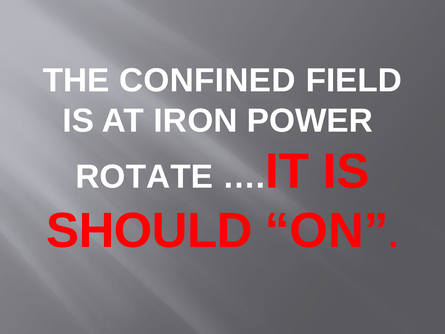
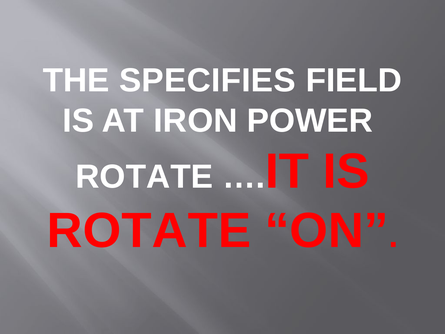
CONFINED: CONFINED -> SPECIFIES (207, 81)
SHOULD: SHOULD -> ROTATE (149, 231)
